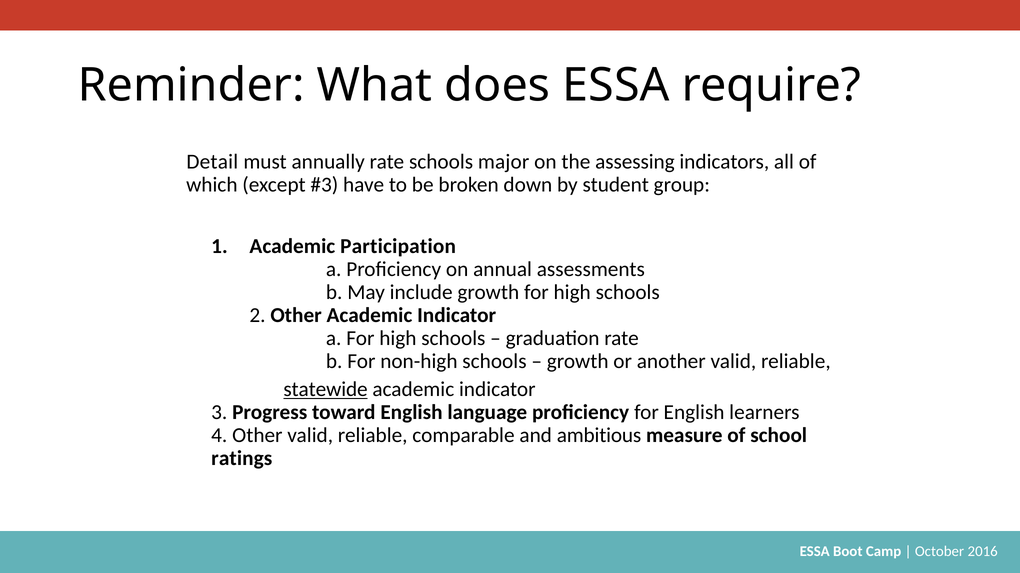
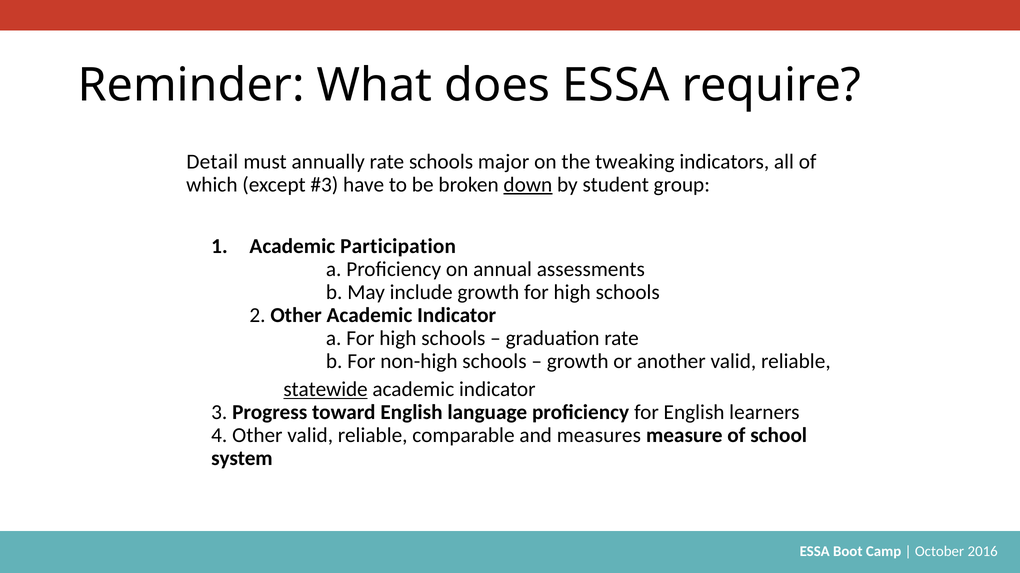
assessing: assessing -> tweaking (635, 162)
down underline: none -> present (528, 185)
ambitious: ambitious -> measures (599, 436)
ratings: ratings -> system (242, 459)
